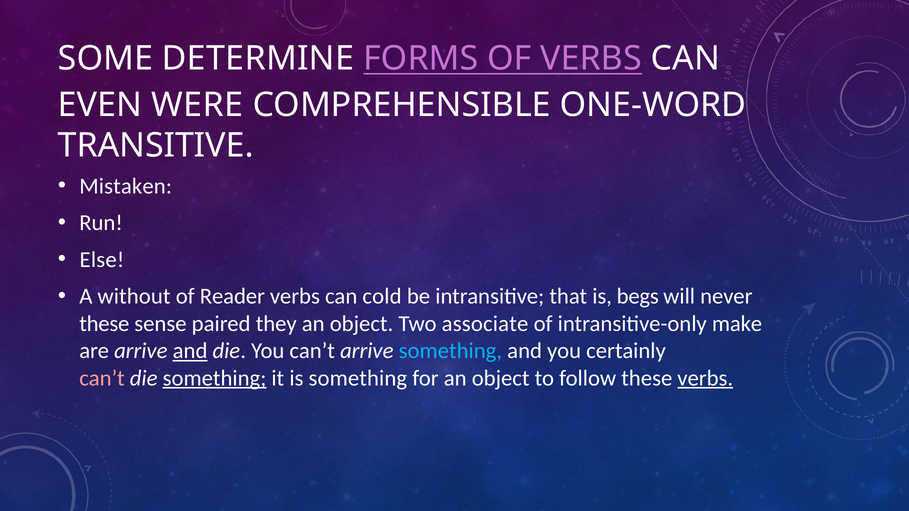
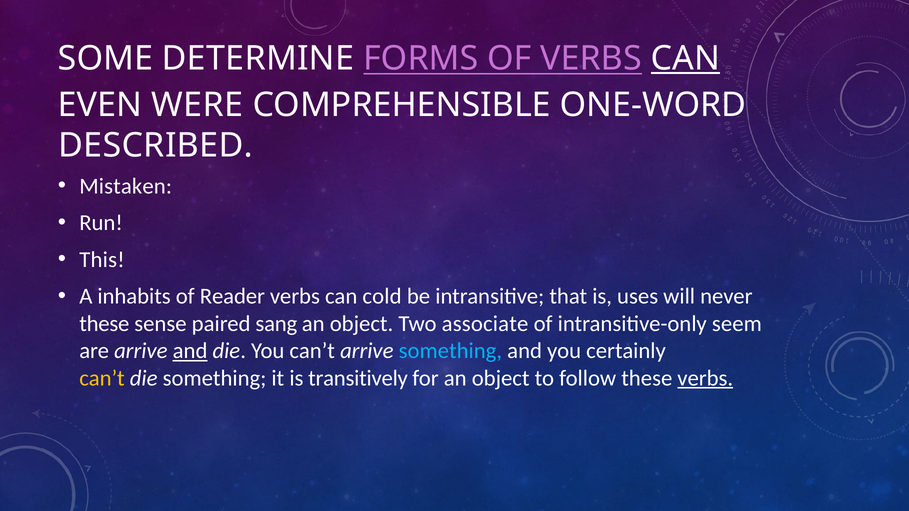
CAN underline: none -> present (685, 58)
TRANSITIVE: TRANSITIVE -> DESCRIBED (156, 146)
Else: Else -> This (102, 260)
without: without -> inhabits (134, 297)
begs: begs -> uses (638, 297)
they: they -> sang (276, 324)
make: make -> seem (737, 324)
can’t colour: pink -> yellow (102, 378)
something underline: present -> none (215, 378)
is something: something -> transitively (358, 378)
